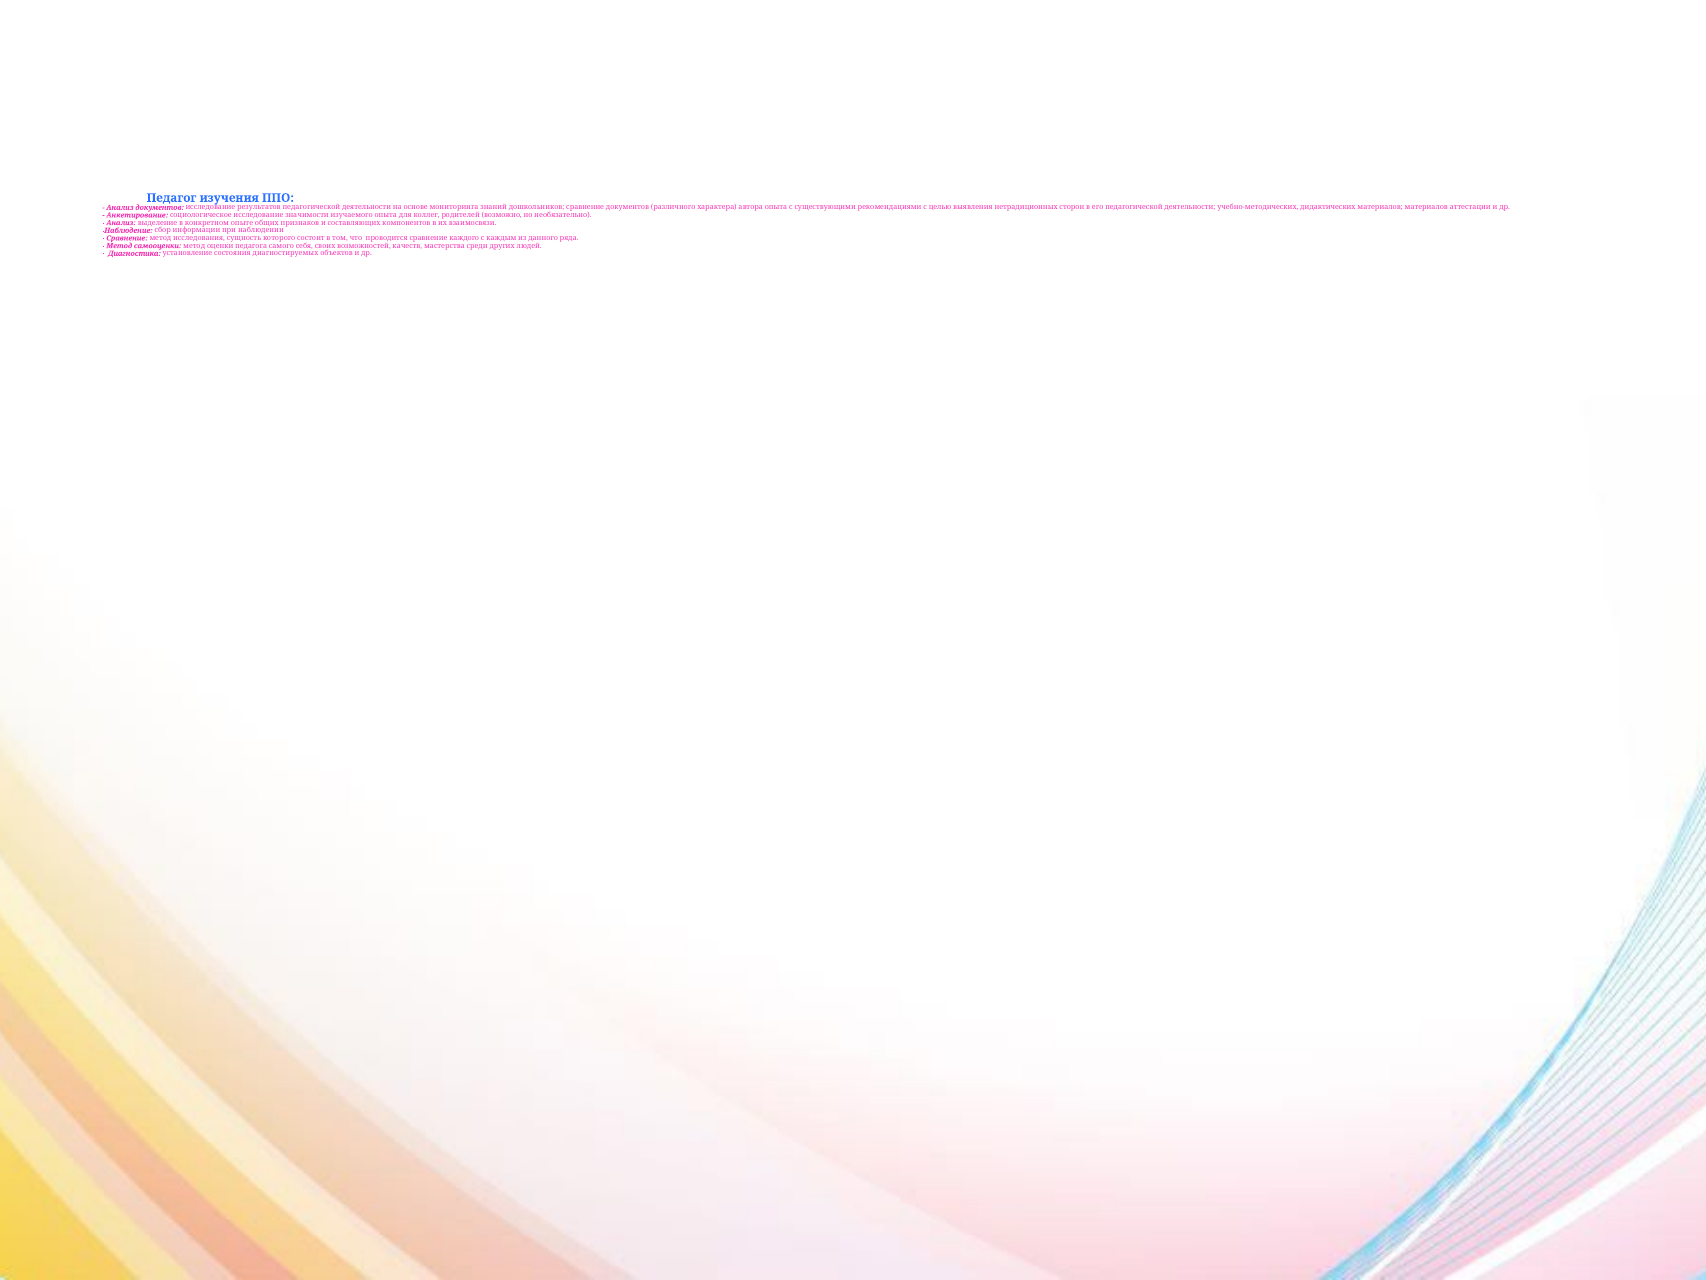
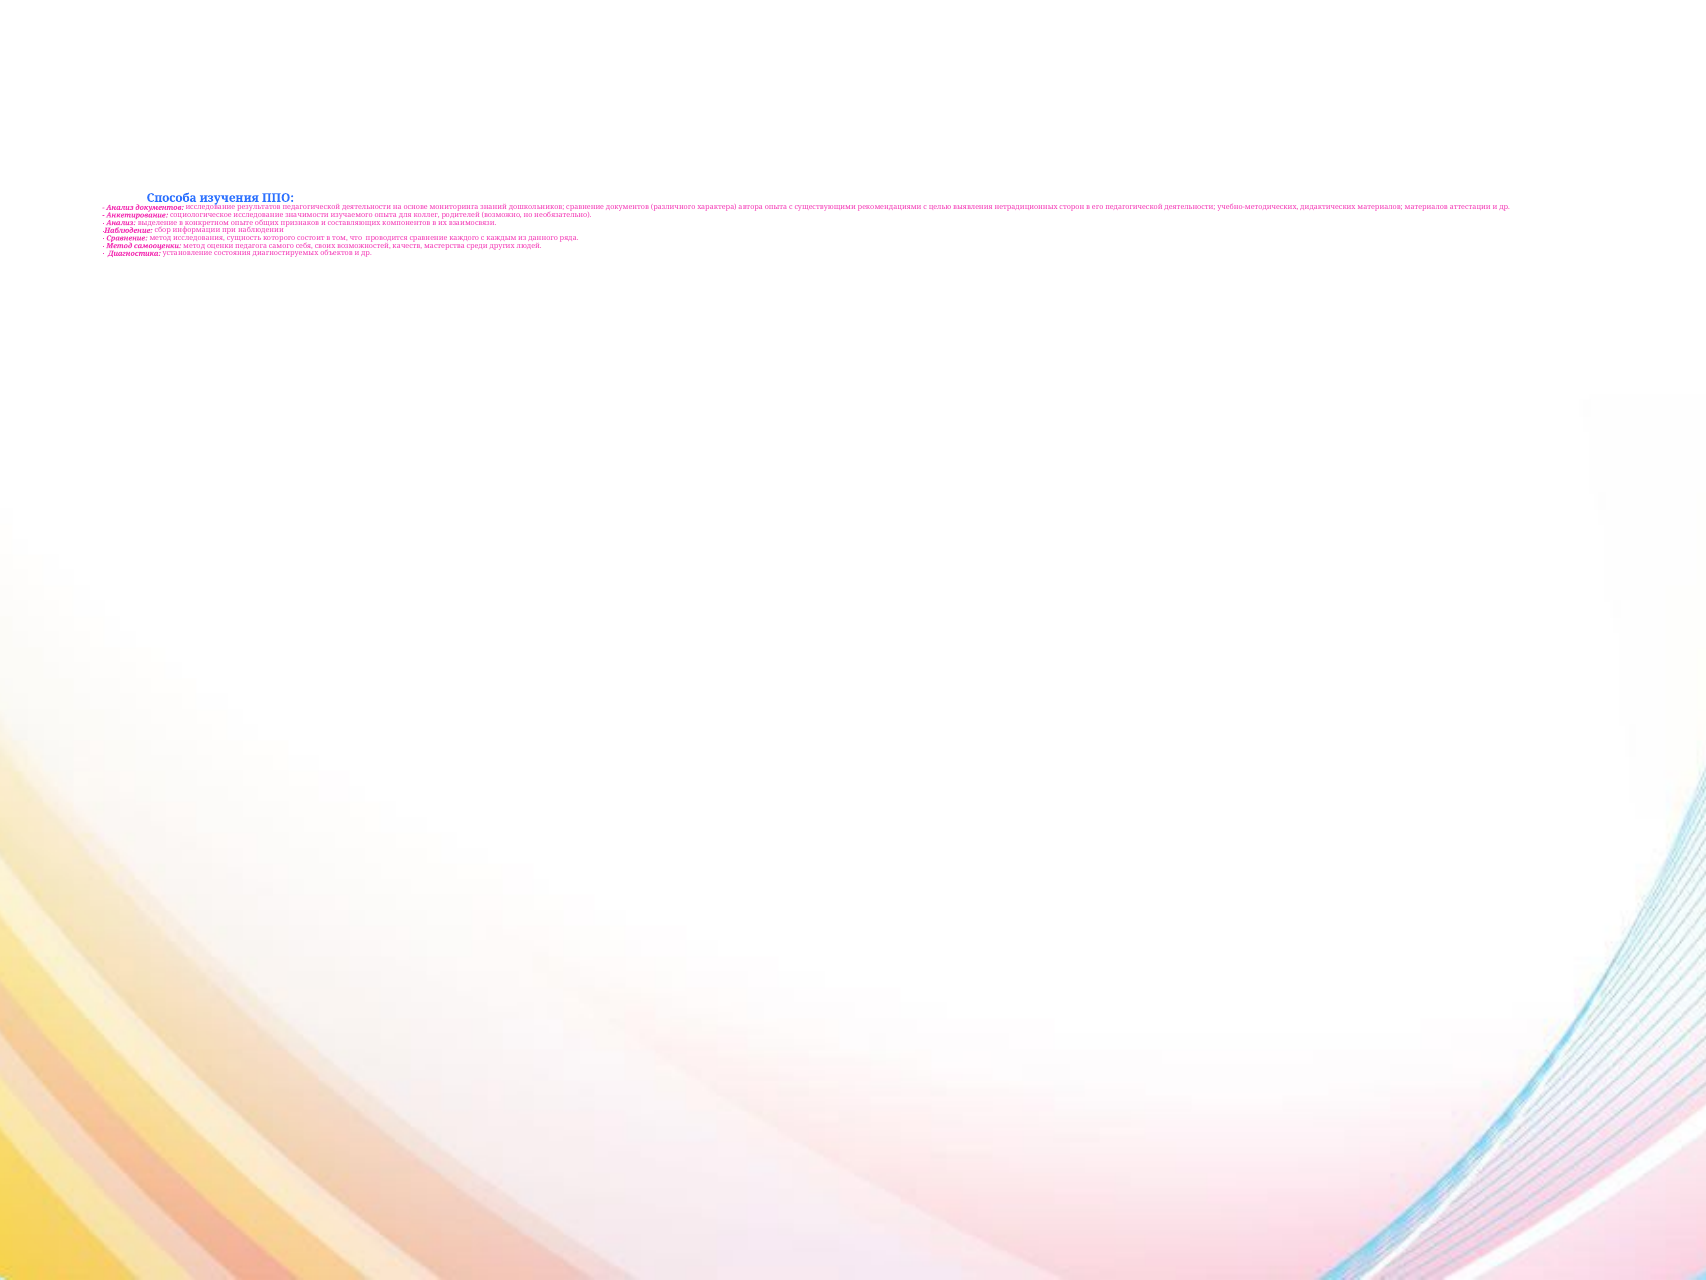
Педагог: Педагог -> Способа (172, 198)
